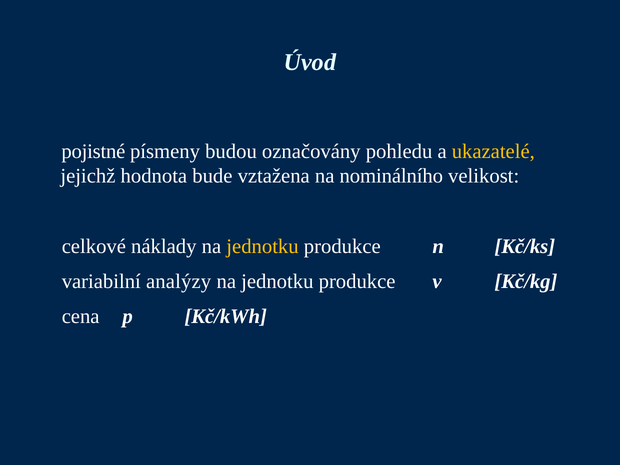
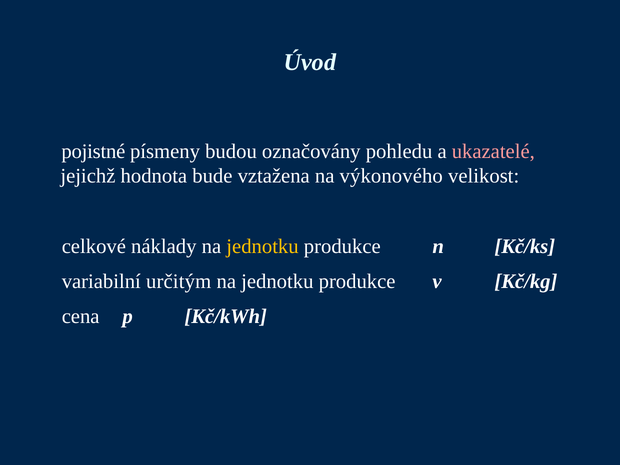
ukazatelé colour: yellow -> pink (493, 151)
nominálního: nominálního -> výkonového (391, 176)
analýzy: analýzy -> určitým (179, 281)
